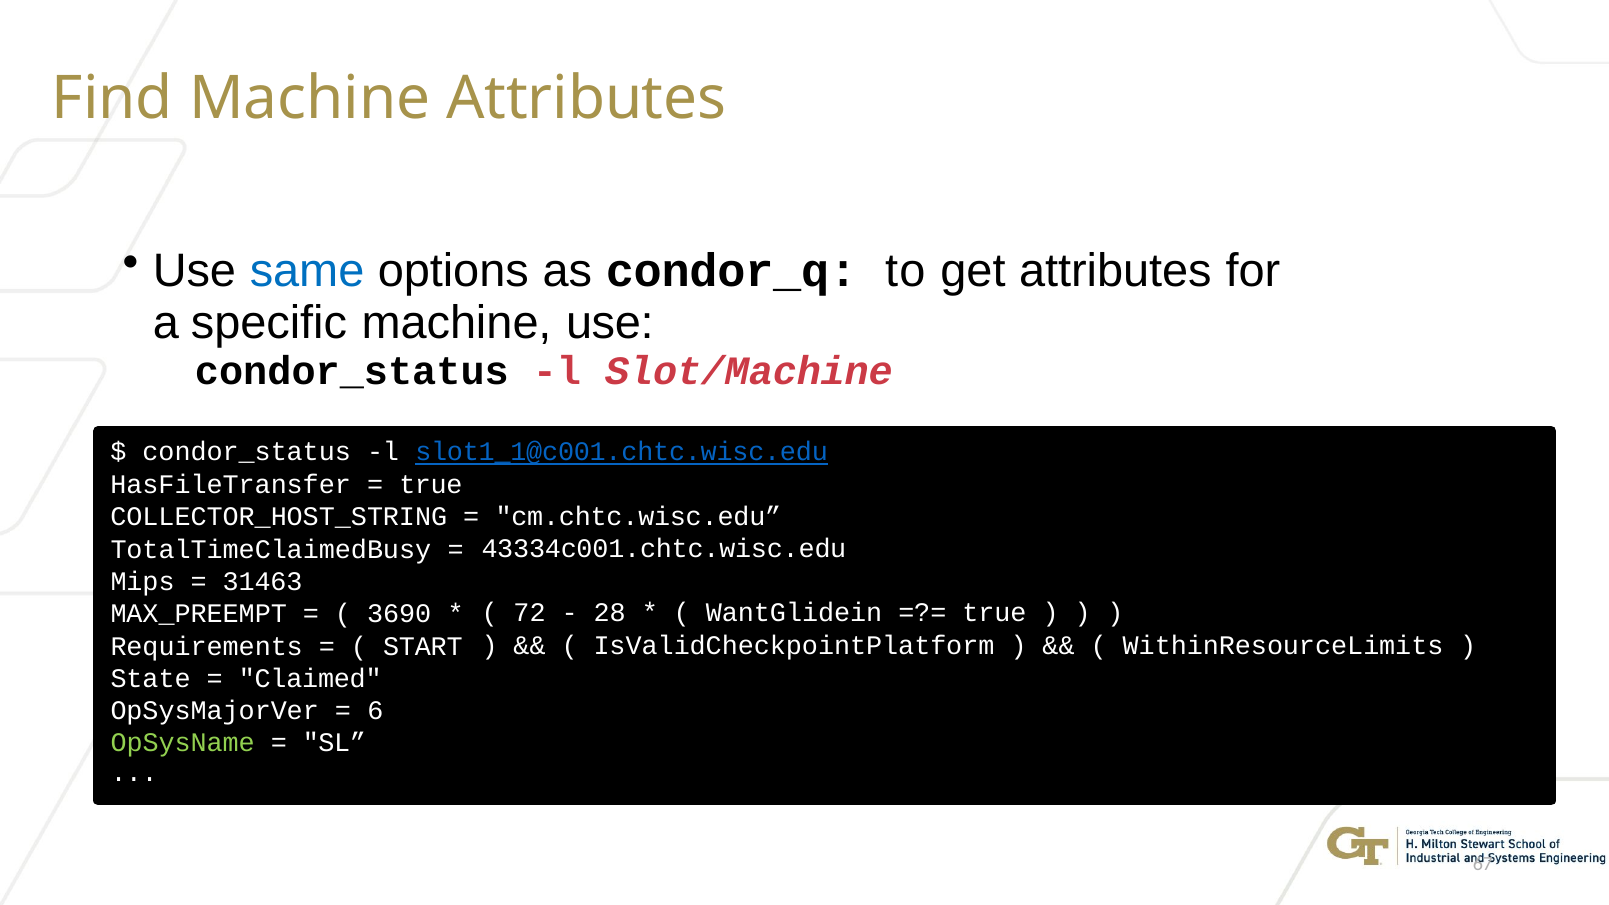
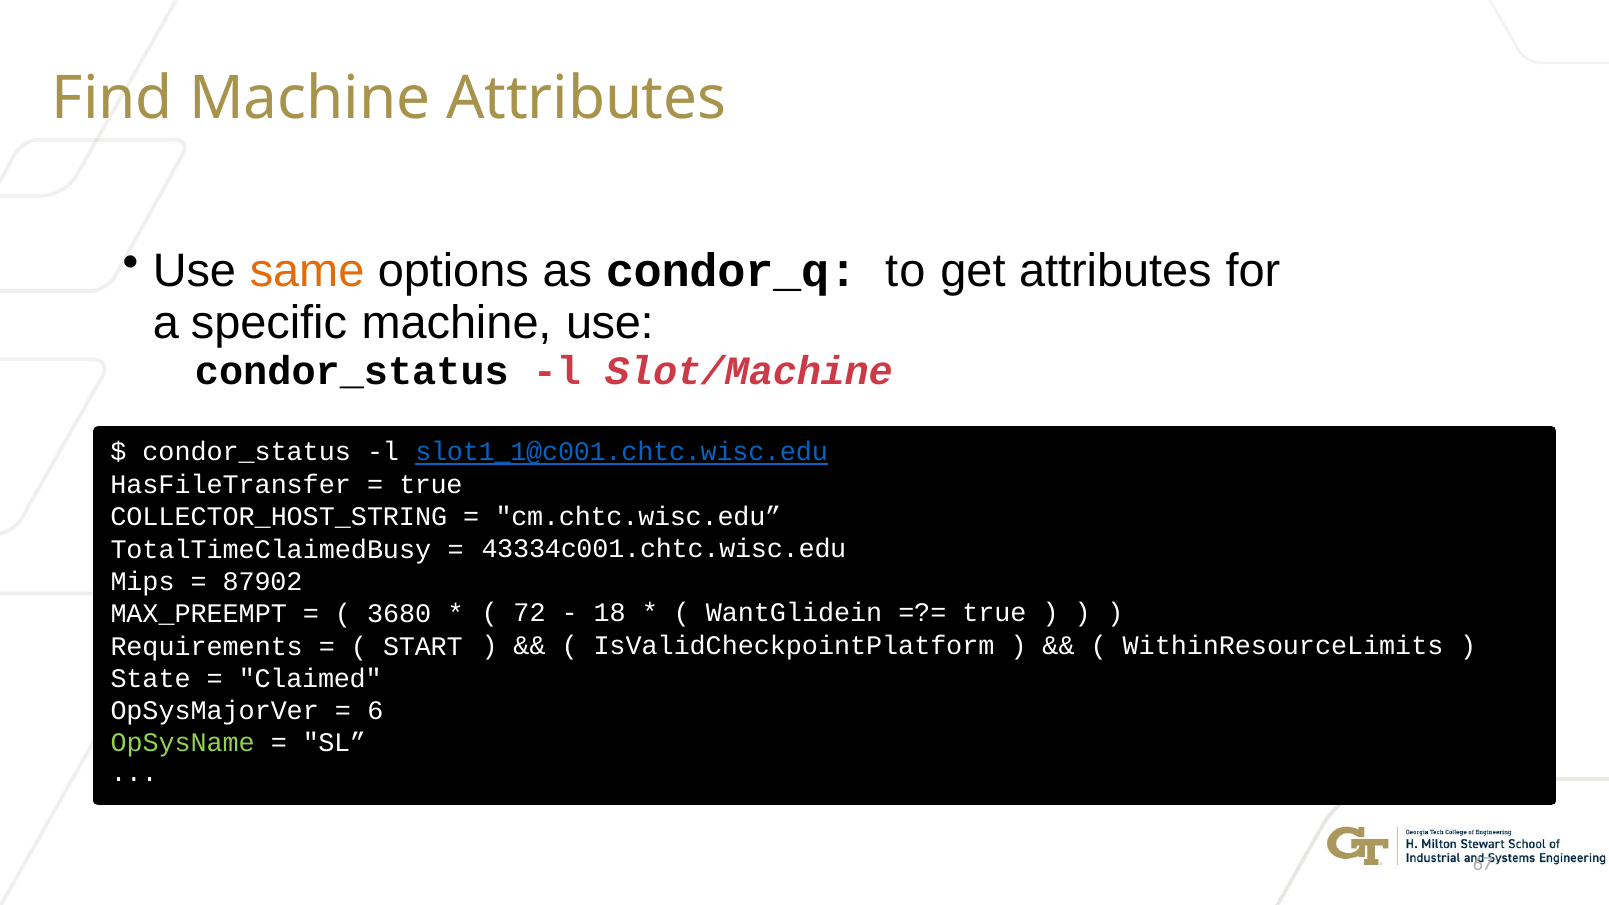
same colour: blue -> orange (307, 271)
31463: 31463 -> 87902 (263, 582)
28: 28 -> 18 (610, 612)
3690: 3690 -> 3680 (399, 613)
